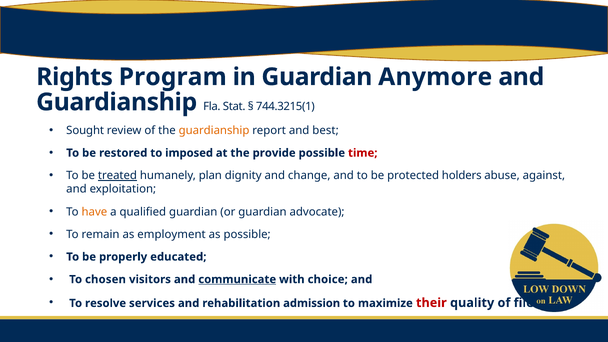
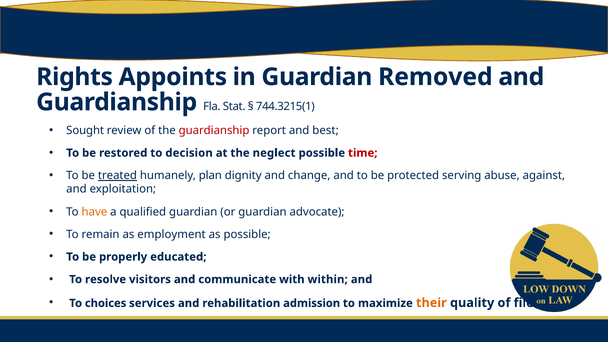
Program: Program -> Appoints (173, 77)
Anymore: Anymore -> Removed (435, 77)
guardianship colour: orange -> red (214, 130)
imposed: imposed -> decision (189, 153)
provide: provide -> neglect (274, 153)
holders: holders -> serving (462, 176)
chosen: chosen -> resolve (106, 279)
communicate underline: present -> none (237, 279)
choice: choice -> within (328, 279)
resolve: resolve -> choices (106, 303)
their colour: red -> orange (431, 303)
